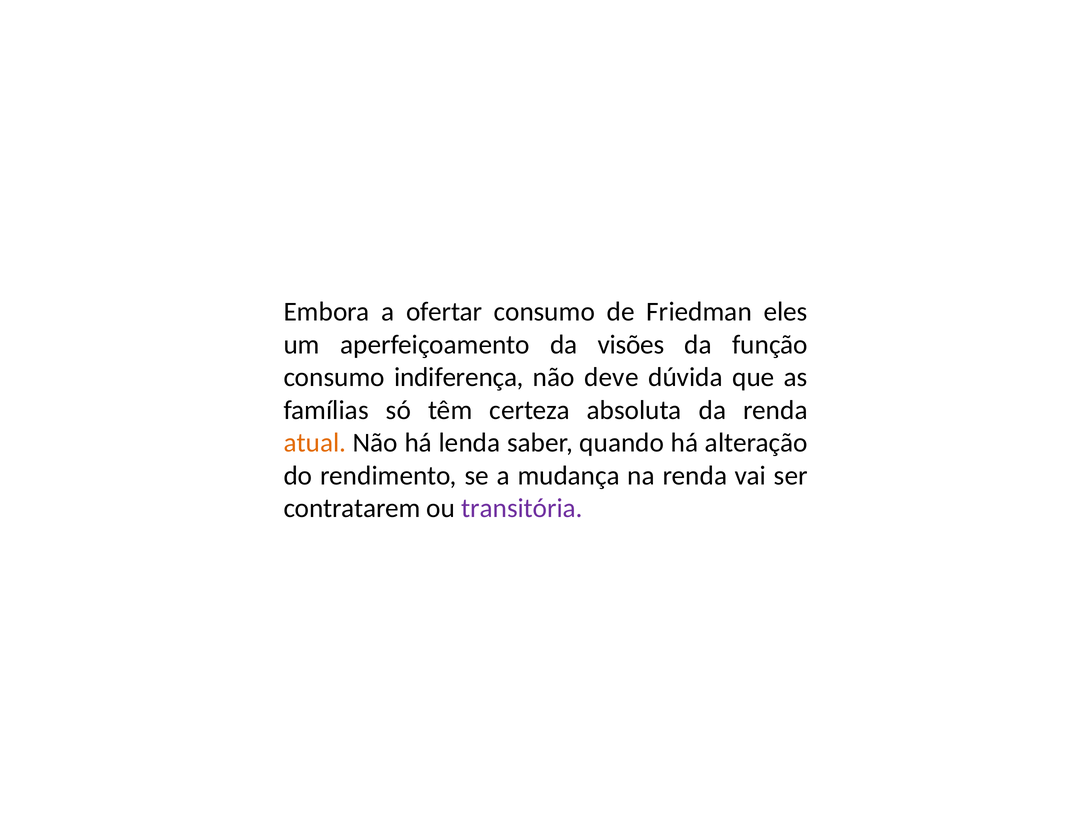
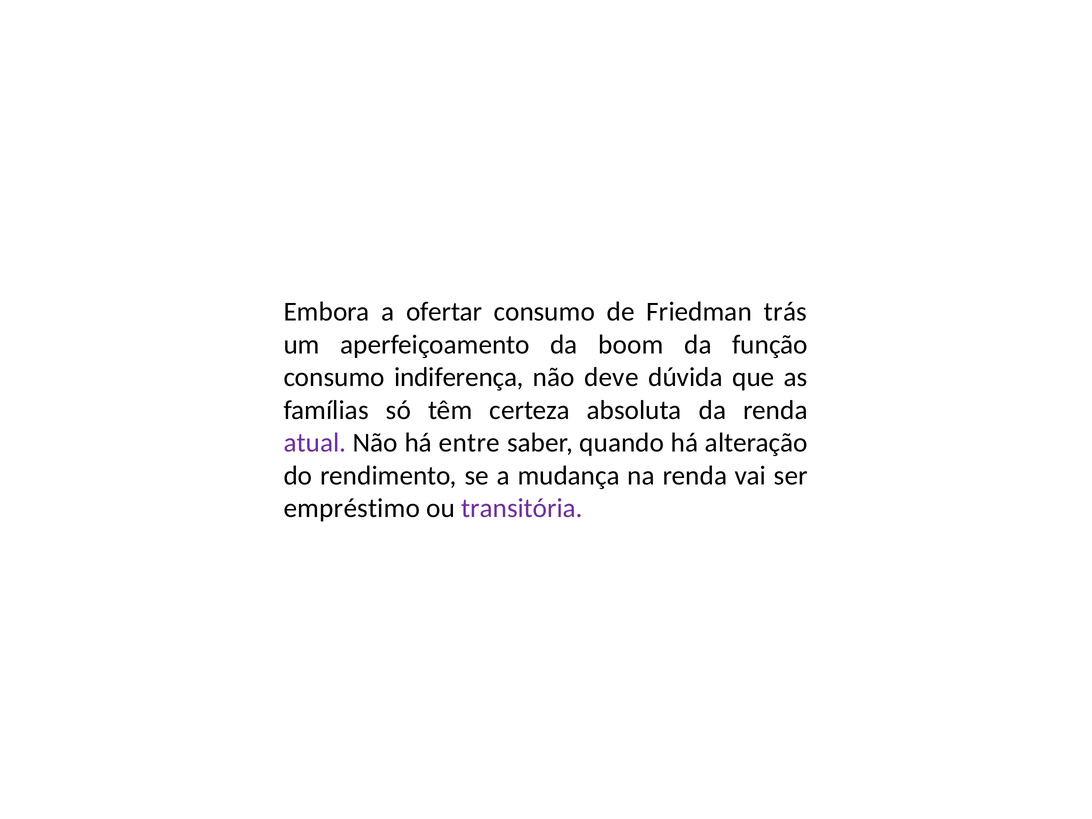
eles: eles -> trás (785, 312)
visões: visões -> boom (631, 345)
atual colour: orange -> purple (315, 443)
lenda: lenda -> entre (469, 443)
contratarem: contratarem -> empréstimo (352, 508)
